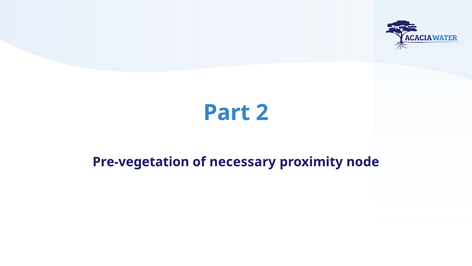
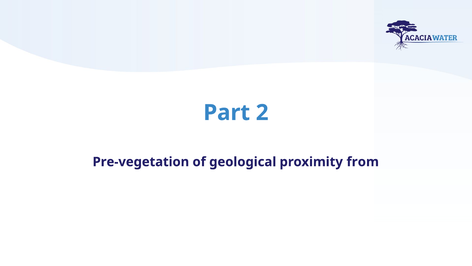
necessary: necessary -> geological (243, 162)
node: node -> from (363, 162)
